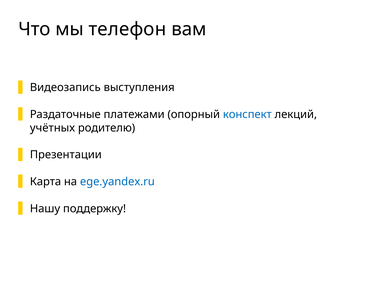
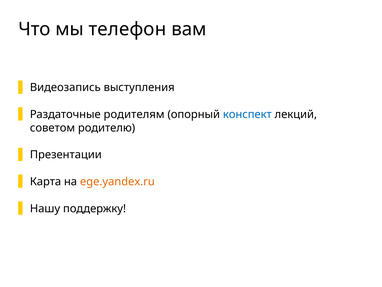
платежами: платежами -> родителям (134, 114)
учётных: учётных -> советом (52, 128)
ege.yandex.ru colour: blue -> orange (117, 181)
